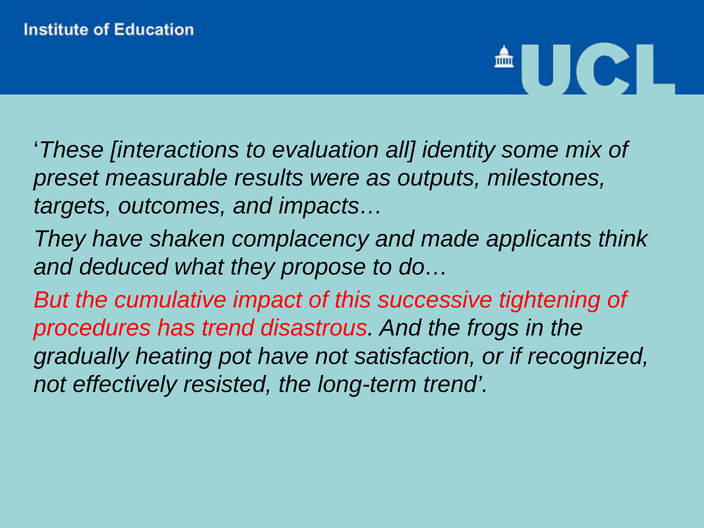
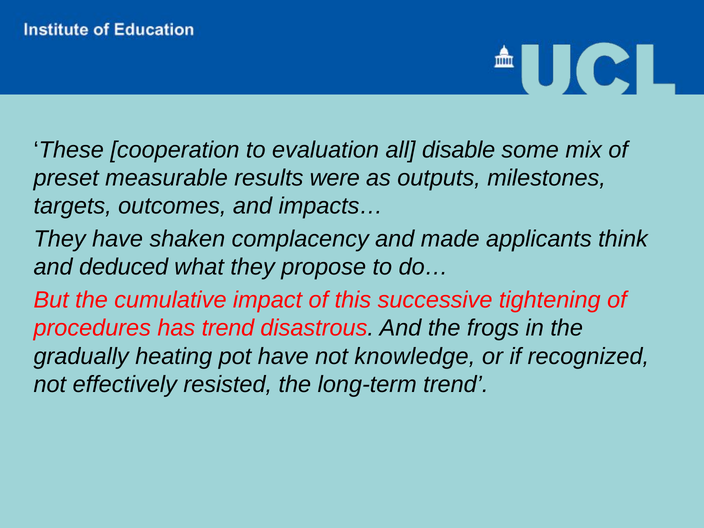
interactions: interactions -> cooperation (175, 150)
identity: identity -> disable (459, 150)
satisfaction: satisfaction -> knowledge (415, 356)
